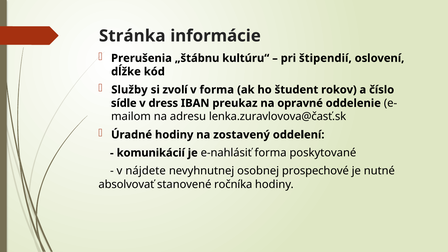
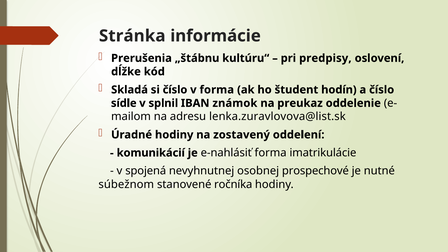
štipendií: štipendií -> predpisy (325, 58)
Služby: Služby -> Skladá (130, 90)
si zvolí: zvolí -> číslo (175, 90)
rokov: rokov -> hodín (339, 90)
dress: dress -> splnil (163, 103)
preukaz: preukaz -> známok (235, 103)
opravné: opravné -> preukaz (300, 103)
lenka.zuravlovova@časť.sk: lenka.zuravlovova@časť.sk -> lenka.zuravlovova@list.sk (277, 117)
poskytované: poskytované -> imatrikulácie (323, 153)
nájdete: nájdete -> spojená (146, 171)
absolvovať: absolvovať -> súbežnom (126, 184)
